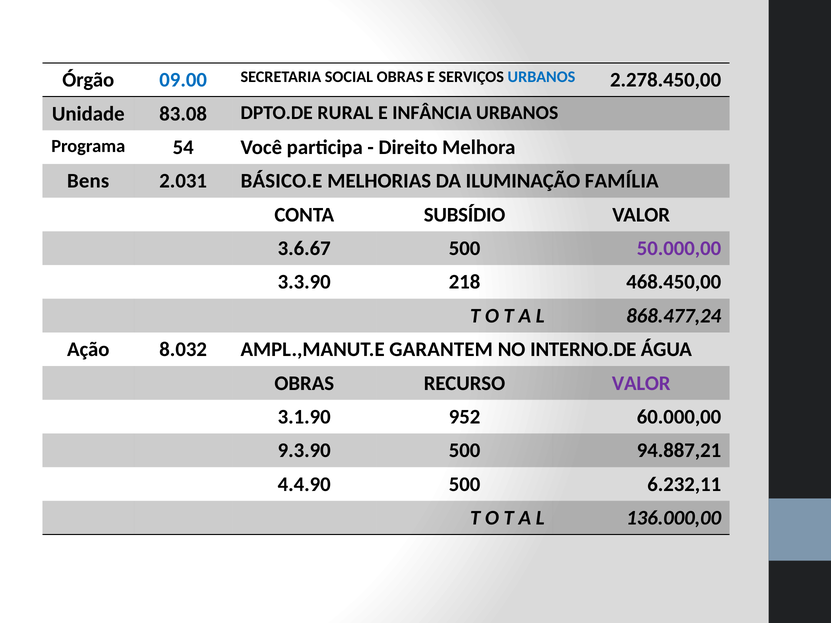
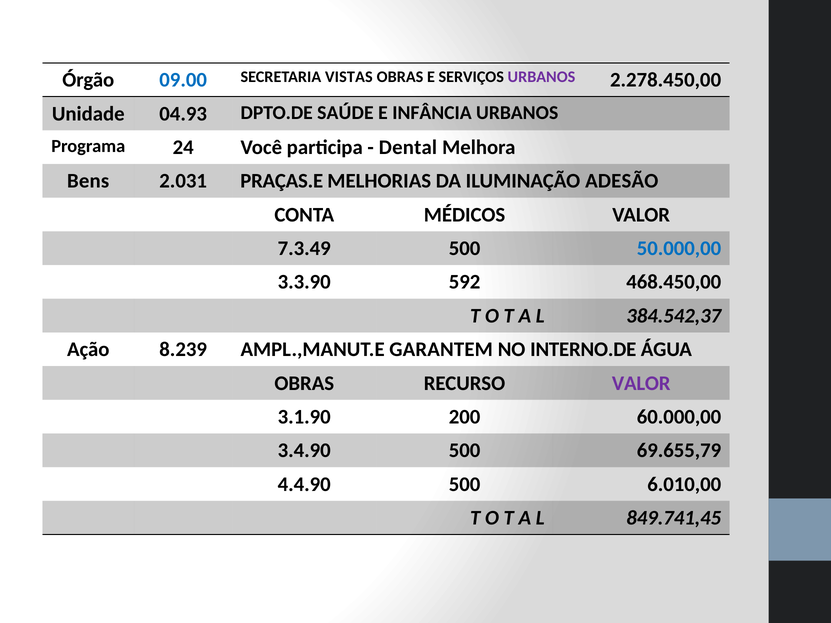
SOCIAL: SOCIAL -> VISTAS (349, 77)
URBANOS colour: blue -> purple (541, 77)
83.08: 83.08 -> 04.93 (183, 114)
RURAL: RURAL -> SAÚDE (345, 113)
54: 54 -> 24 (183, 147)
Direito: Direito -> Dental (408, 147)
BÁSICO.E: BÁSICO.E -> PRAÇAS.E (282, 181)
FAMÍLIA: FAMÍLIA -> ADESÃO (622, 181)
SUBSÍDIO: SUBSÍDIO -> MÉDICOS (465, 215)
3.6.67: 3.6.67 -> 7.3.49 (304, 249)
50.000,00 colour: purple -> blue (679, 249)
218: 218 -> 592 (465, 282)
868.477,24: 868.477,24 -> 384.542,37 (674, 316)
8.032: 8.032 -> 8.239 (183, 350)
952: 952 -> 200 (465, 417)
9.3.90: 9.3.90 -> 3.4.90 (304, 451)
94.887,21: 94.887,21 -> 69.655,79 (679, 451)
6.232,11: 6.232,11 -> 6.010,00 (684, 484)
136.000,00: 136.000,00 -> 849.741,45 (674, 518)
